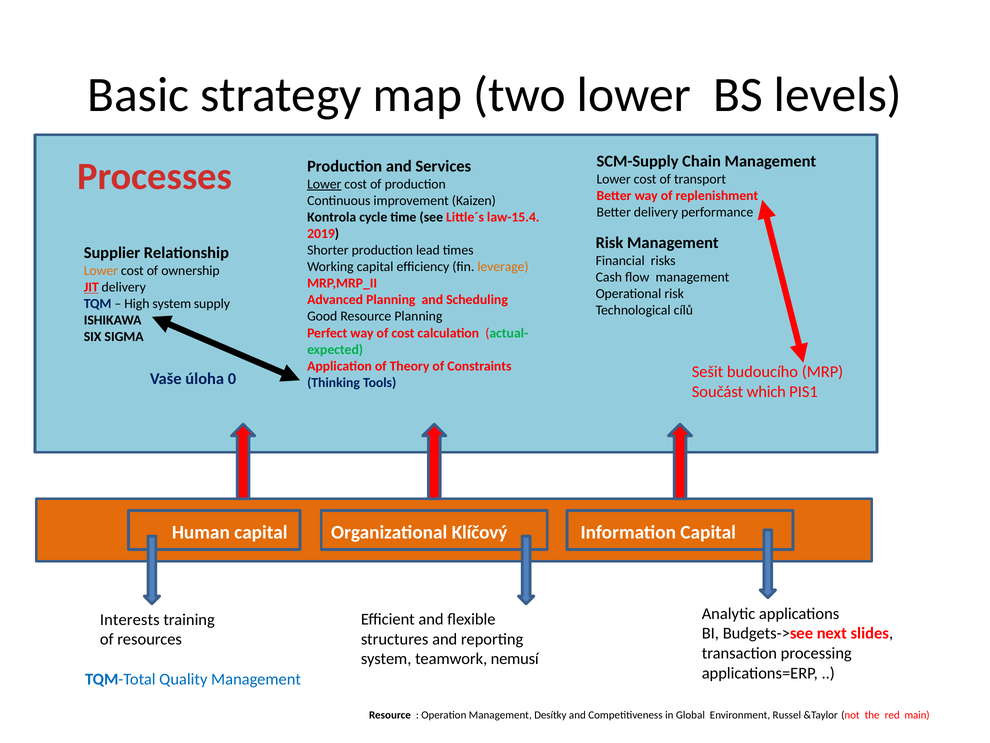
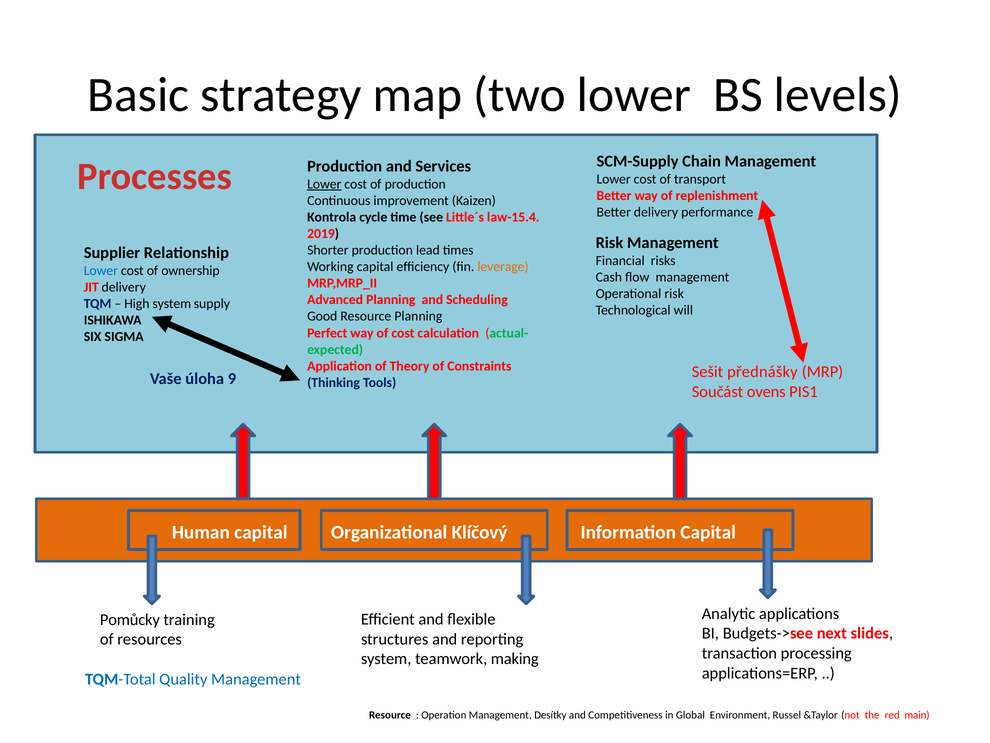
Lower colour: orange -> blue (101, 271)
JIT underline: present -> none (91, 287)
cílů: cílů -> will (683, 310)
0: 0 -> 9 (232, 378)
budoucího: budoucího -> přednášky (762, 372)
which: which -> ovens (766, 391)
Interests: Interests -> Pomůcky (130, 619)
nemusí: nemusí -> making (515, 659)
